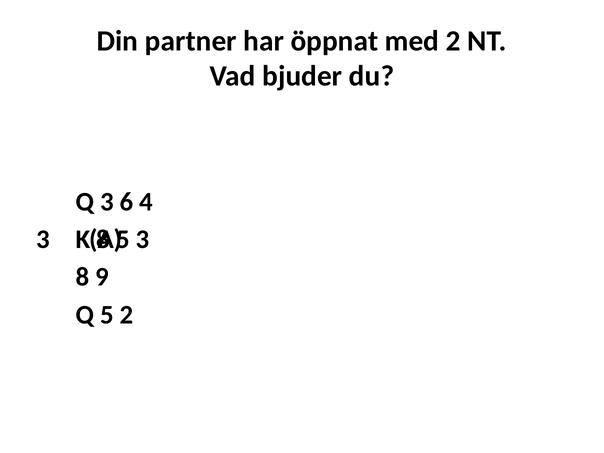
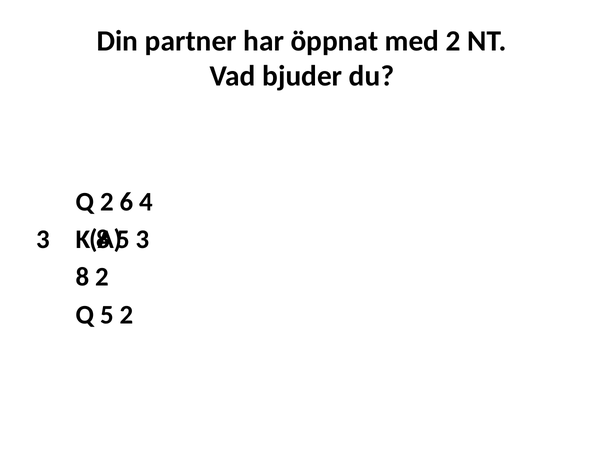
3: 3 -> 2 (107, 202)
9: 9 -> 2 (102, 277)
